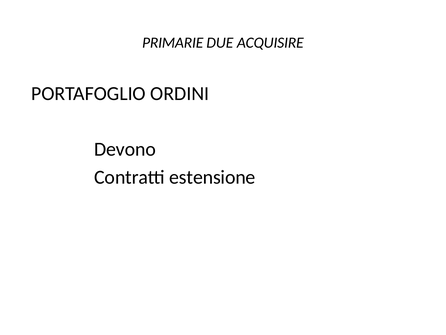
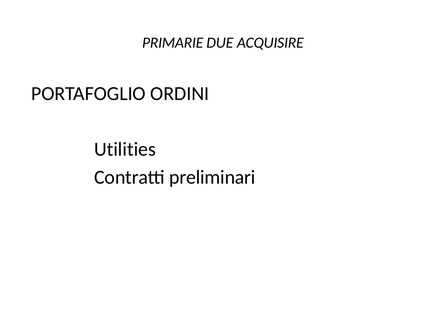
Devono: Devono -> Utilities (125, 149)
estensione: estensione -> preliminari (212, 177)
